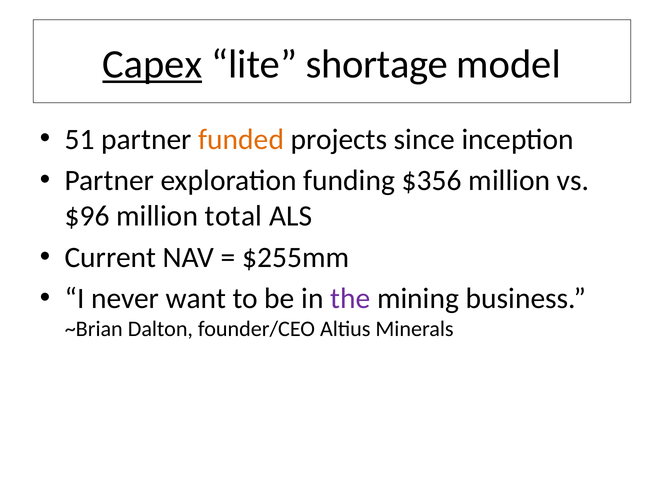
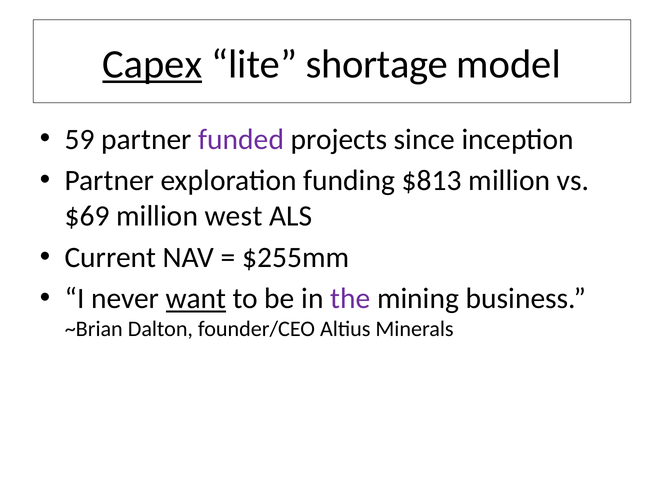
51: 51 -> 59 (80, 139)
funded colour: orange -> purple (241, 139)
$356: $356 -> $813 (432, 181)
$96: $96 -> $69 (87, 216)
total: total -> west (234, 216)
want underline: none -> present (196, 299)
